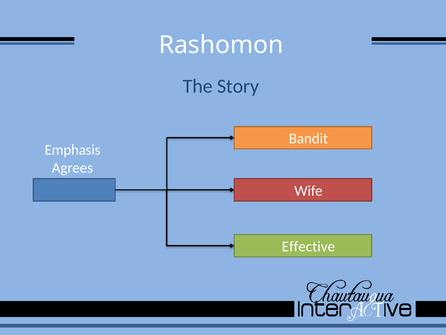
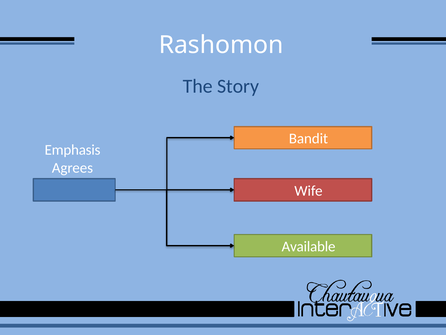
Effective: Effective -> Available (309, 246)
